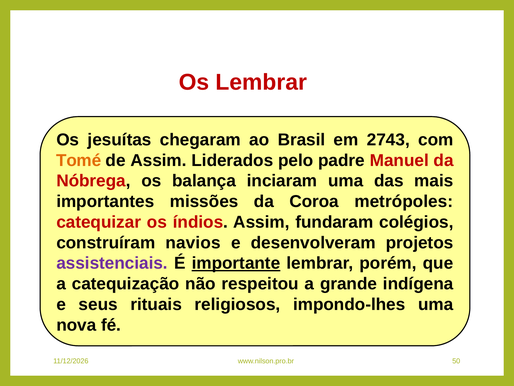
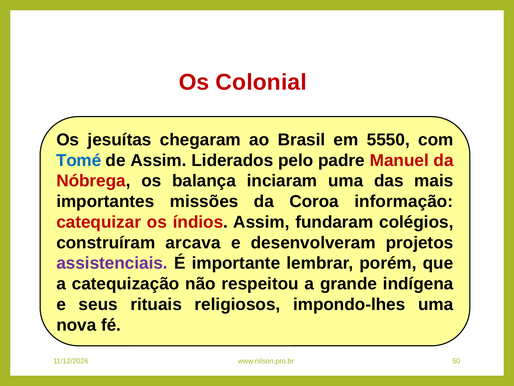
Os Lembrar: Lembrar -> Colonial (261, 82)
2743: 2743 -> 5550 (388, 140)
Tomé colour: orange -> blue (79, 160)
metrópoles: metrópoles -> informação (404, 201)
navios: navios -> arcava (193, 242)
importante underline: present -> none (236, 263)
